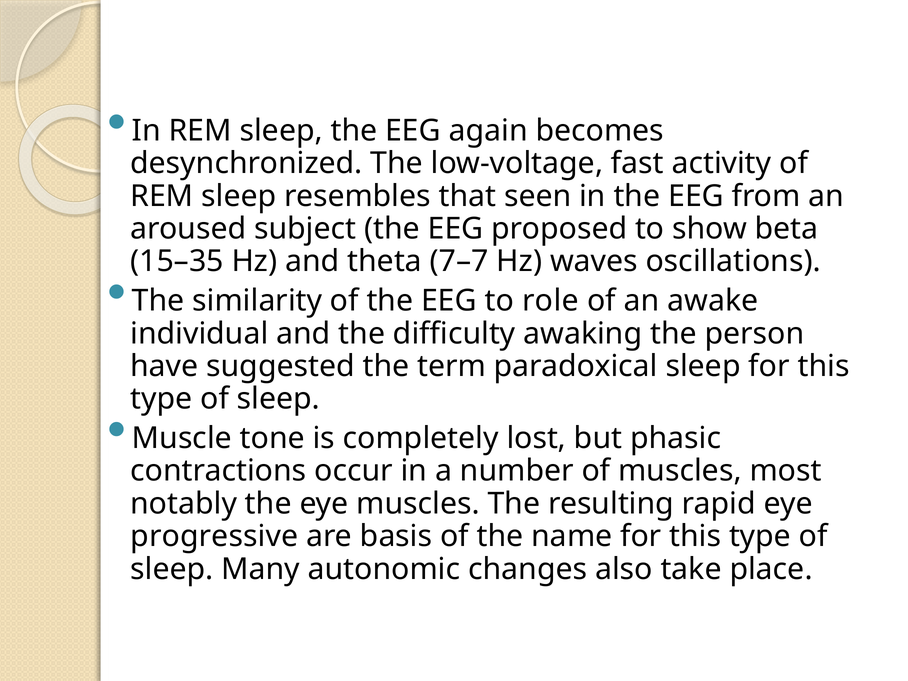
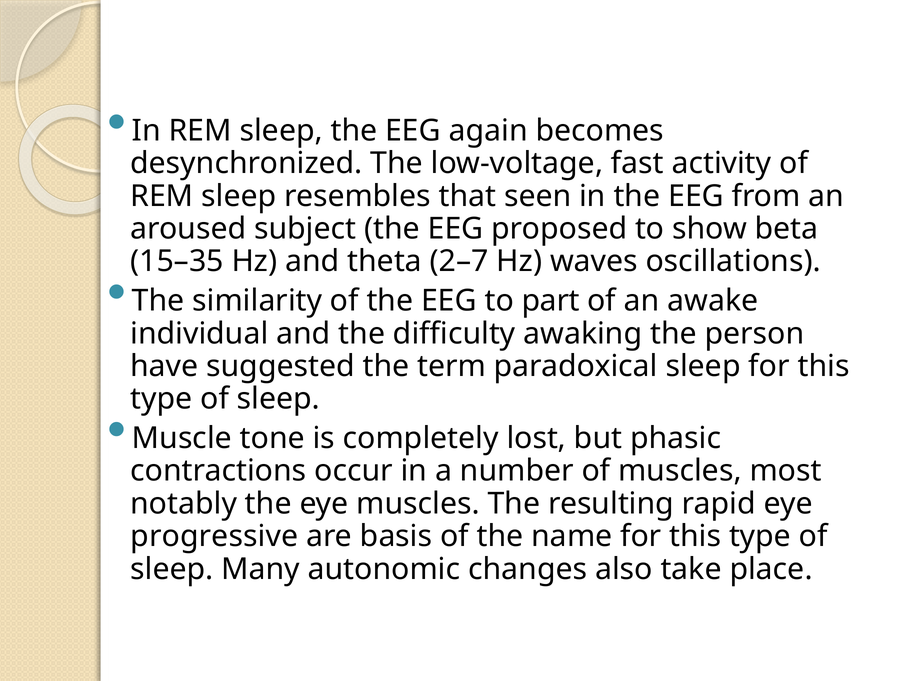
7–7: 7–7 -> 2–7 (459, 261)
role: role -> part (551, 301)
